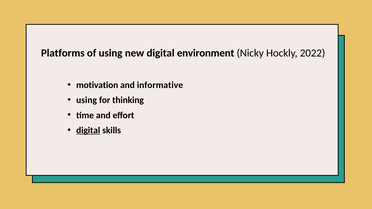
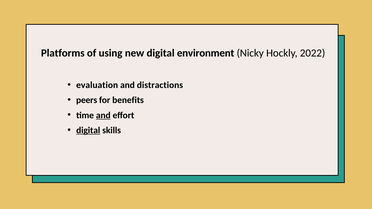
motivation: motivation -> evaluation (97, 85)
informative: informative -> distractions (160, 85)
using: using -> peers (87, 100)
thinking: thinking -> benefits (128, 100)
and underline: none -> present (103, 115)
